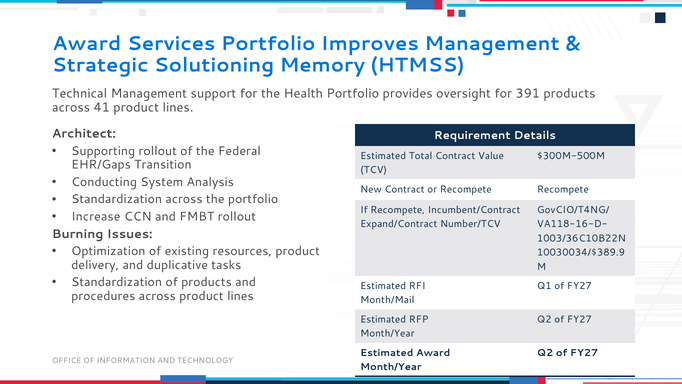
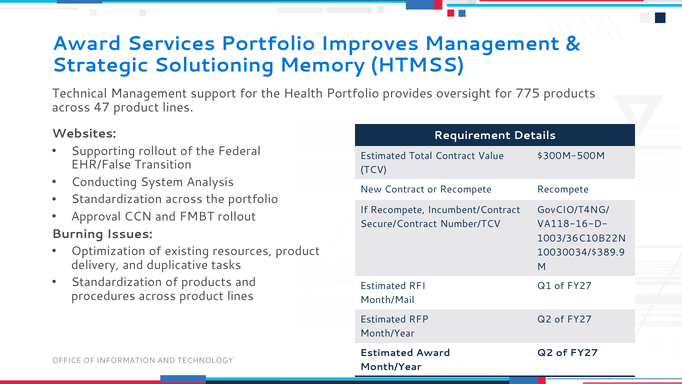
391: 391 -> 775 (528, 93)
41: 41 -> 47 (102, 107)
Architect: Architect -> Websites (84, 134)
EHR/Gaps: EHR/Gaps -> EHR/False (101, 165)
Increase: Increase -> Approval (96, 216)
Expand/Contract: Expand/Contract -> Secure/Contract (399, 224)
